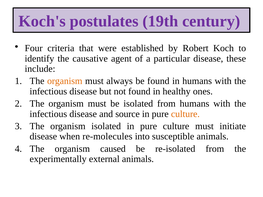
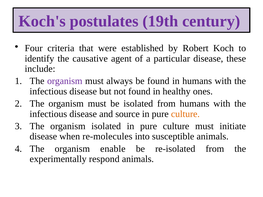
organism colour: orange -> purple (65, 81)
caused: caused -> enable (113, 149)
external: external -> respond (104, 159)
